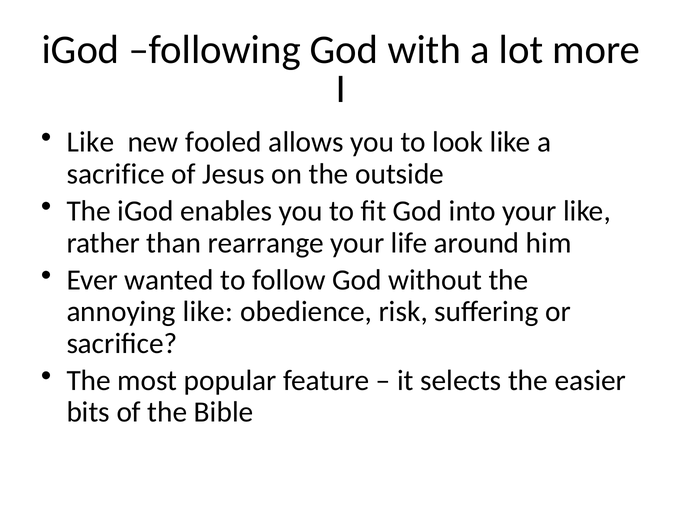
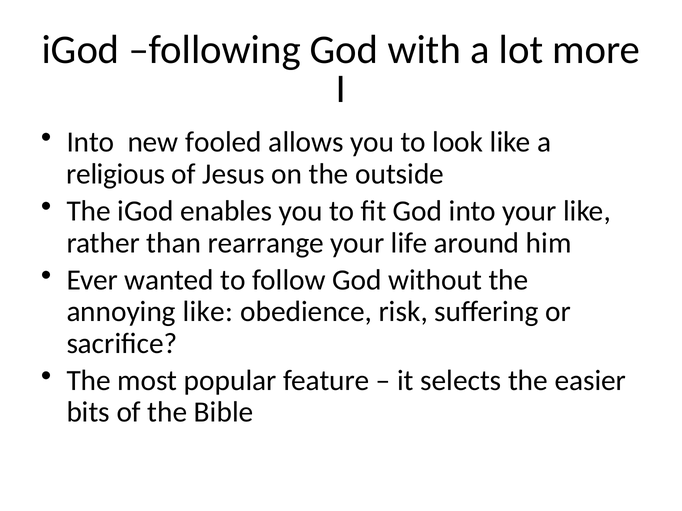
Like: Like -> Into (90, 142)
sacrifice: sacrifice -> religious (116, 174)
